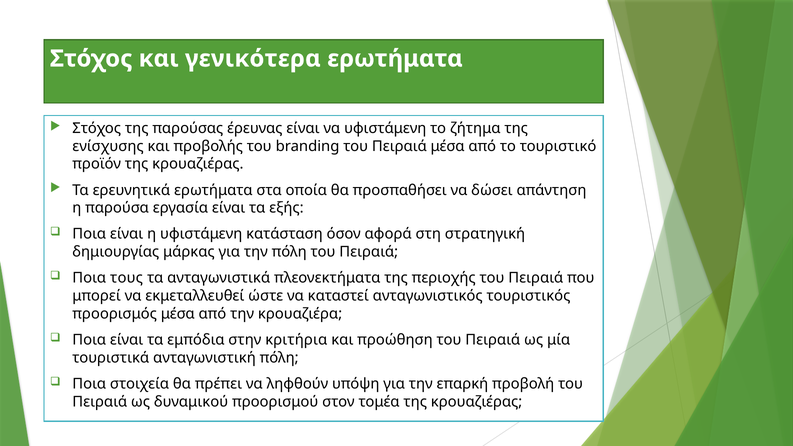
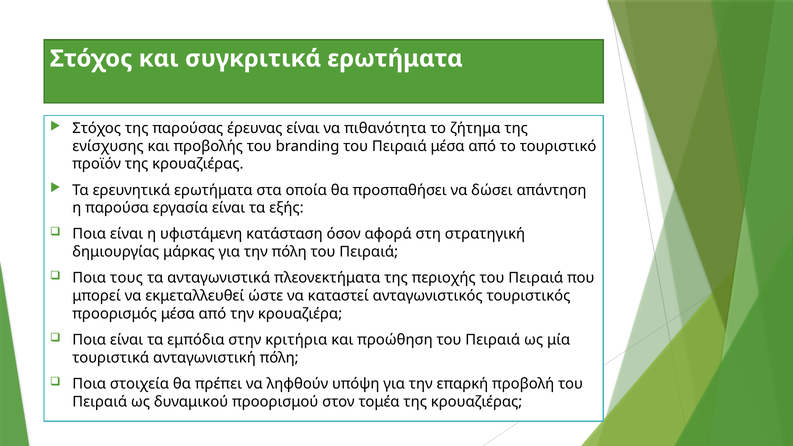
γενικότερα: γενικότερα -> συγκριτικά (253, 59)
να υφιστάμενη: υφιστάμενη -> πιθανότητα (385, 128)
